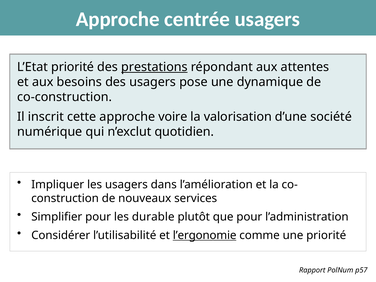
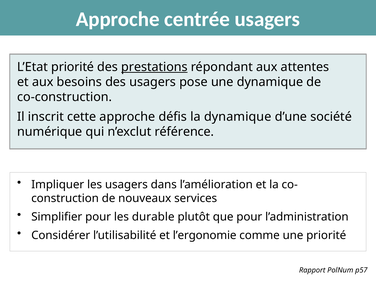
voire: voire -> défis (173, 117)
la valorisation: valorisation -> dynamique (238, 117)
quotidien: quotidien -> référence (184, 132)
l’ergonomie underline: present -> none (205, 235)
